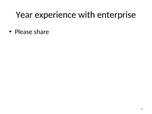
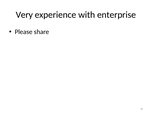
Year: Year -> Very (24, 15)
